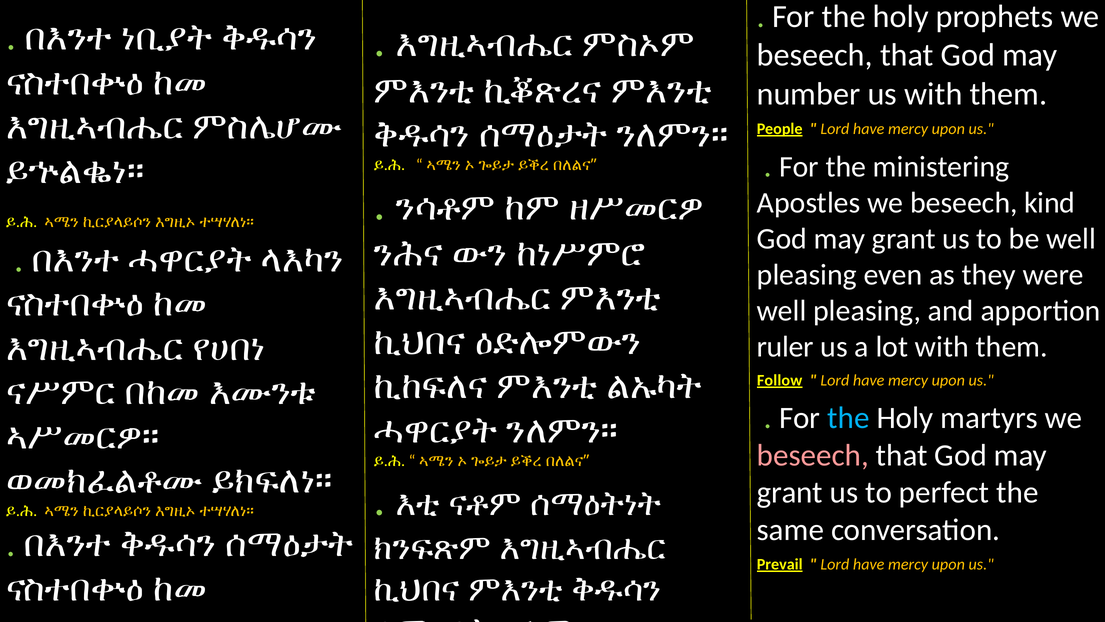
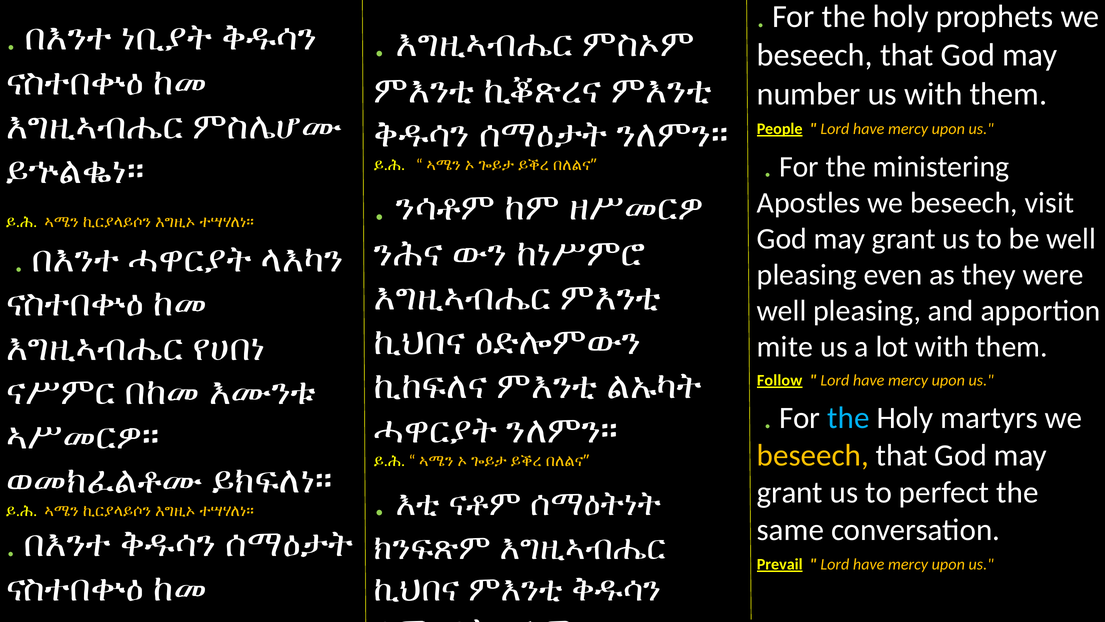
kind: kind -> visit (1049, 203)
ruler: ruler -> mite (785, 346)
beseech colour: pink -> yellow (813, 455)
